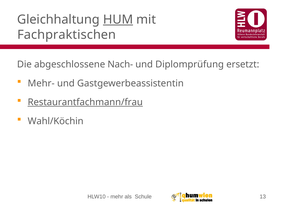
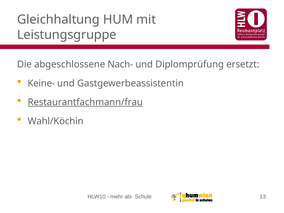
HUM underline: present -> none (118, 20)
Fachpraktischen: Fachpraktischen -> Leistungsgruppe (67, 35)
Mehr-: Mehr- -> Keine- (41, 83)
